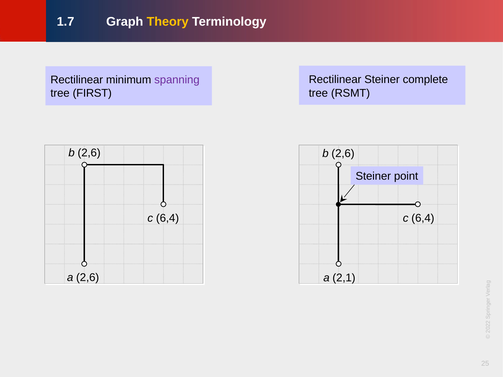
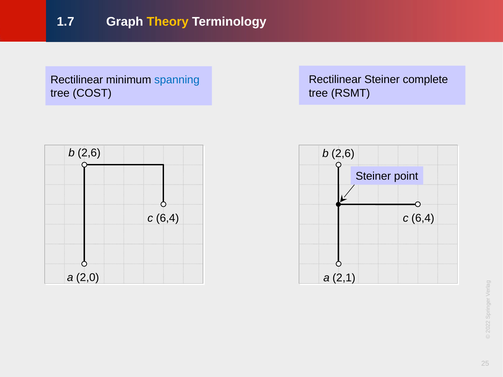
spanning colour: purple -> blue (177, 80)
FIRST: FIRST -> COST (92, 93)
a 2,6: 2,6 -> 2,0 (88, 278)
